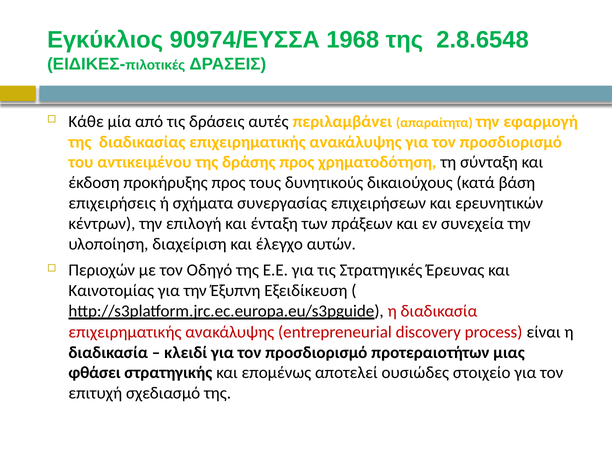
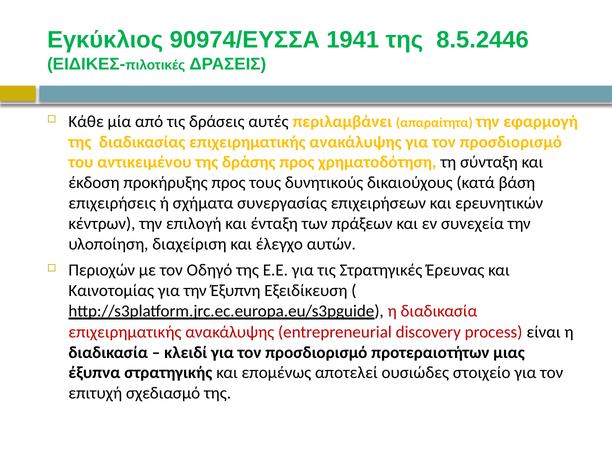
1968: 1968 -> 1941 (353, 40)
2.8.6548: 2.8.6548 -> 8.5.2446 (483, 40)
φθάσει: φθάσει -> έξυπνα (94, 373)
